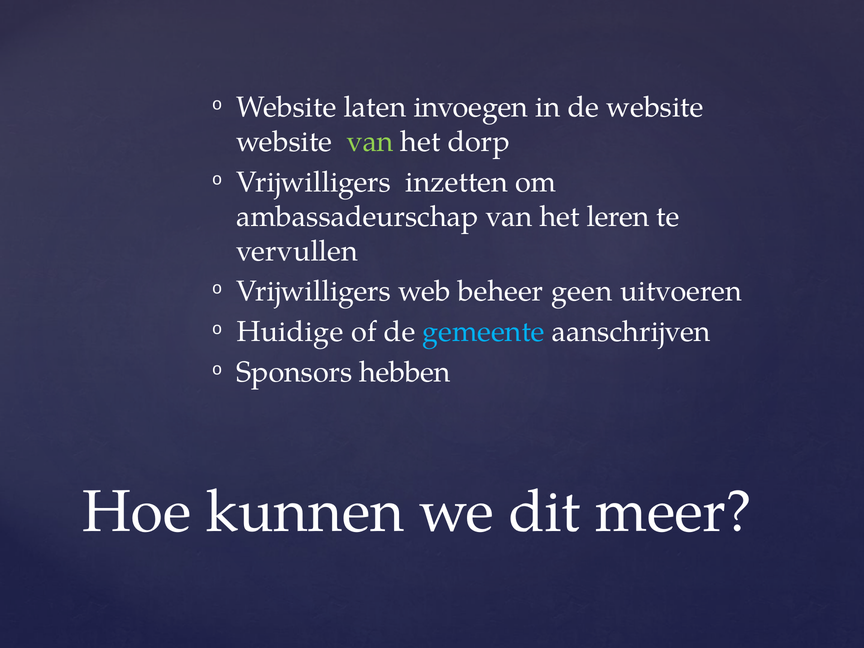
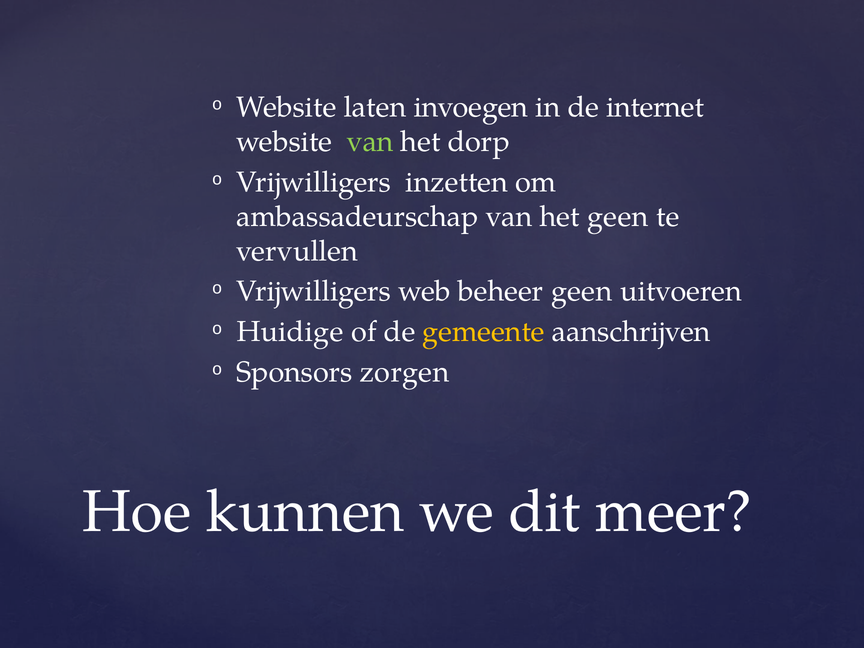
de website: website -> internet (655, 107)
het leren: leren -> geen (618, 217)
gemeente colour: light blue -> yellow (484, 332)
hebben: hebben -> zorgen (405, 372)
